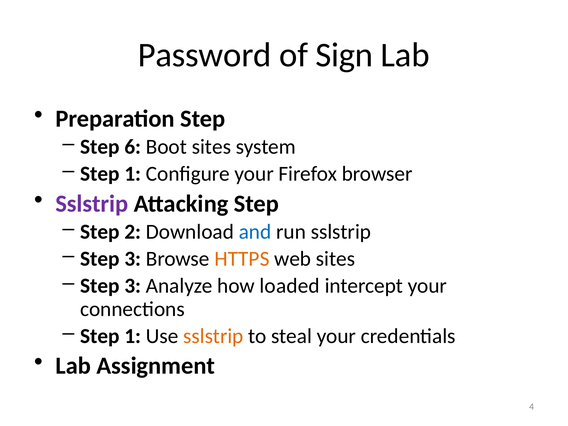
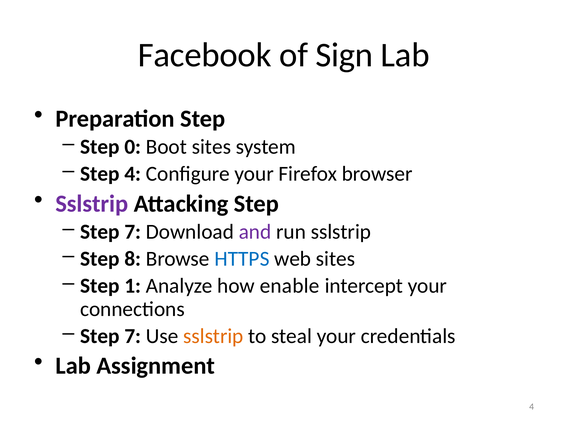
Password: Password -> Facebook (205, 55)
6: 6 -> 0 (133, 147)
1: 1 -> 4 (133, 174)
2: 2 -> 7 (133, 232)
and colour: blue -> purple (255, 232)
3: 3 -> 8 (133, 259)
HTTPS colour: orange -> blue (242, 259)
3: 3 -> 1 (133, 286)
loaded: loaded -> enable (290, 286)
1: 1 -> 7 (133, 336)
